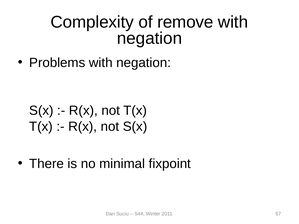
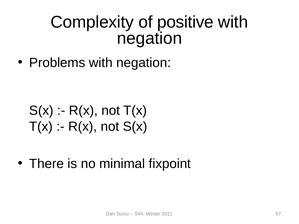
remove: remove -> positive (185, 22)
